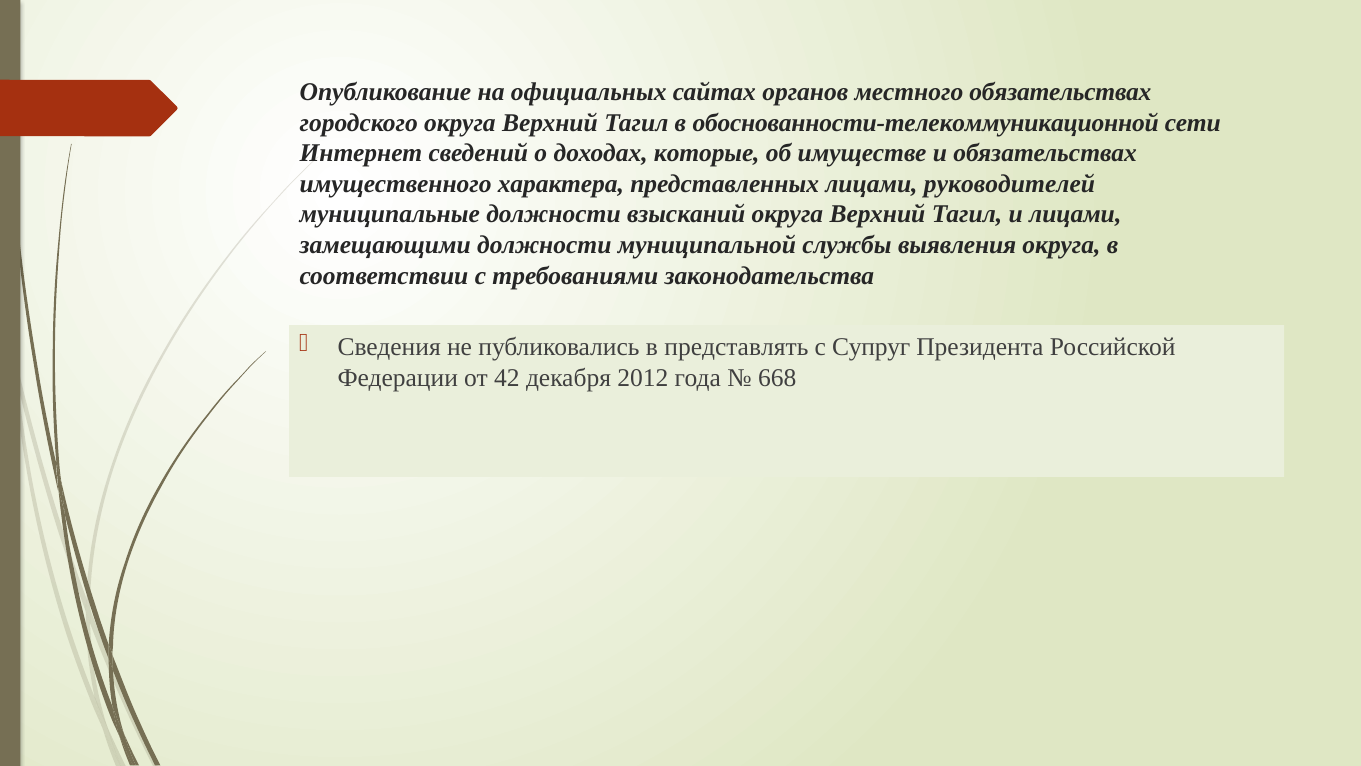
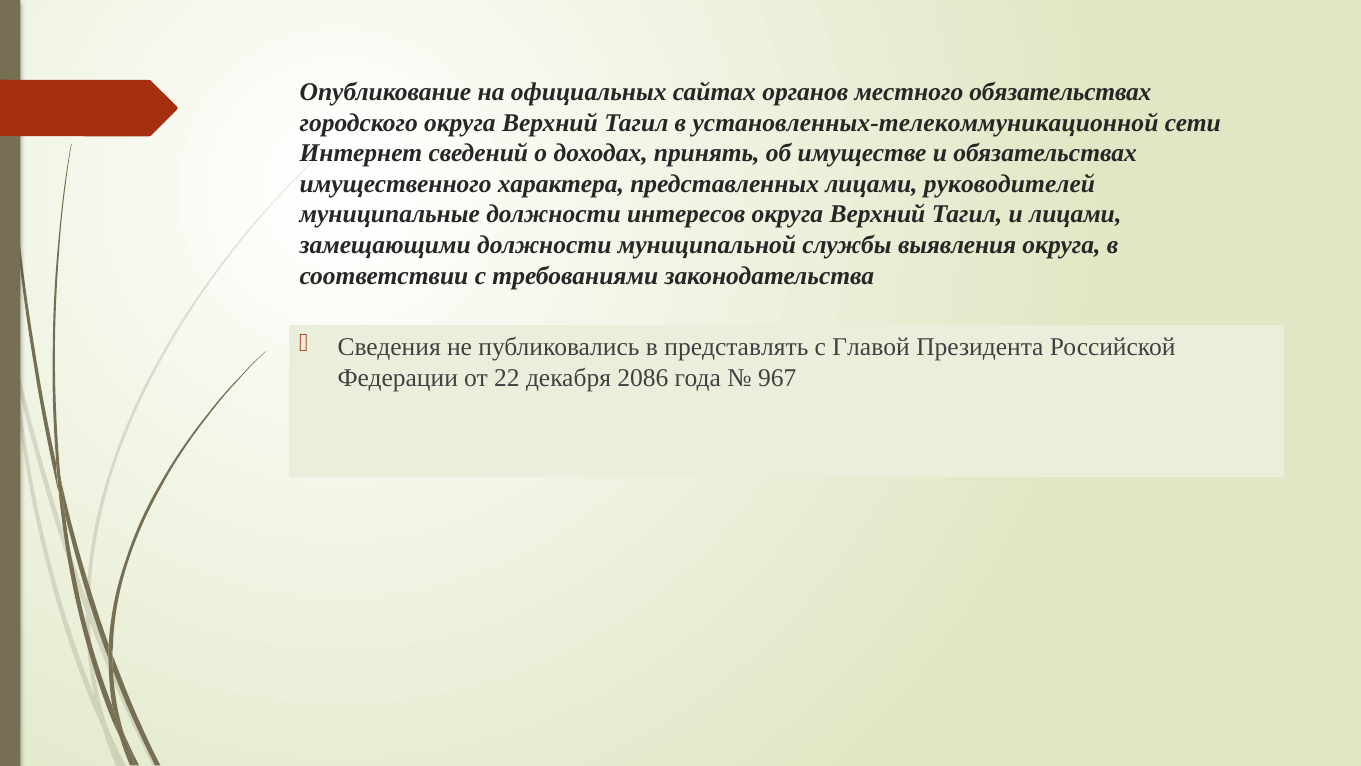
обоснованности-телекоммуникационной: обоснованности-телекоммуникационной -> установленных-телекоммуникационной (925, 123)
которые: которые -> принять (707, 153)
взысканий: взысканий -> интересов (686, 214)
Супруг: Супруг -> Главой (871, 347)
42: 42 -> 22 (507, 378)
2012: 2012 -> 2086 (643, 378)
668: 668 -> 967 (777, 378)
